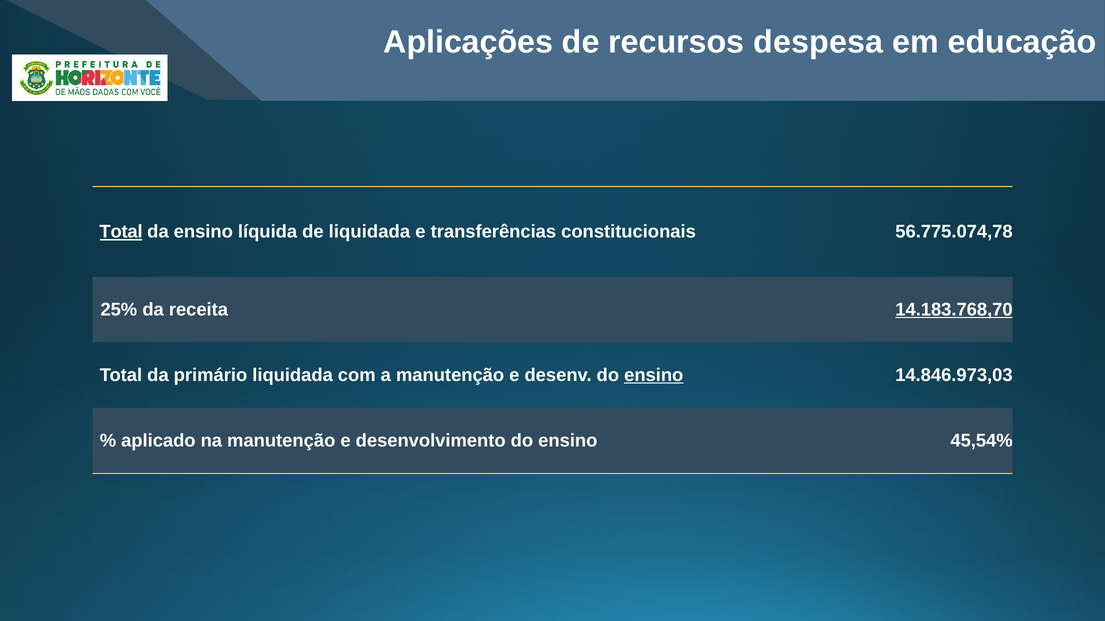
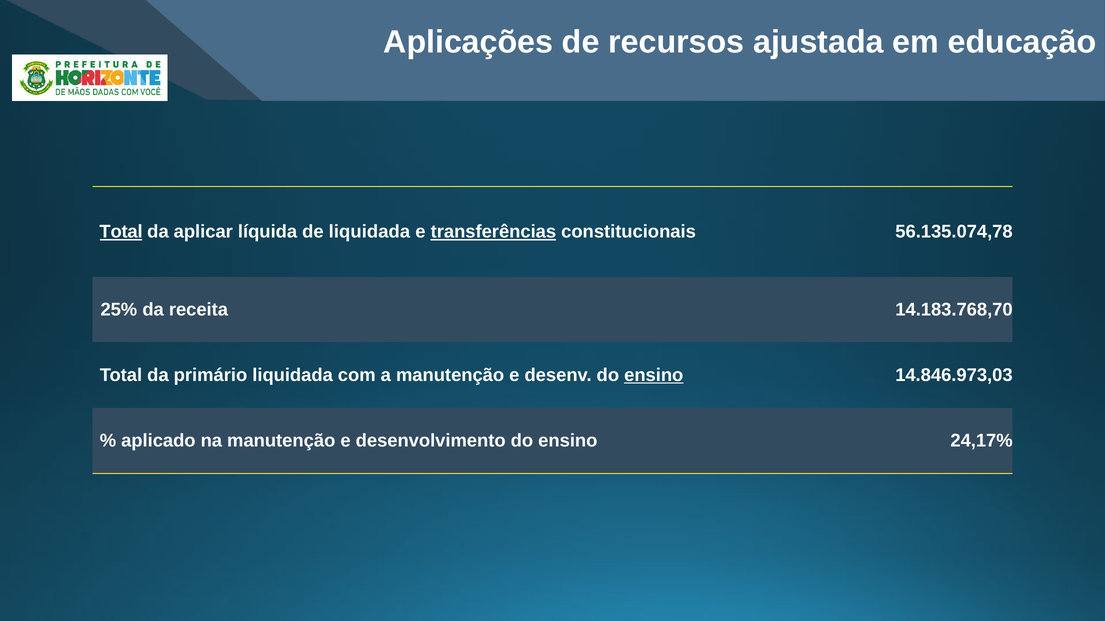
despesa: despesa -> ajustada (818, 42)
da ensino: ensino -> aplicar (203, 232)
transferências underline: none -> present (493, 232)
56.775.074,78: 56.775.074,78 -> 56.135.074,78 (954, 232)
14.183.768,70 underline: present -> none (954, 310)
45,54%: 45,54% -> 24,17% (982, 441)
